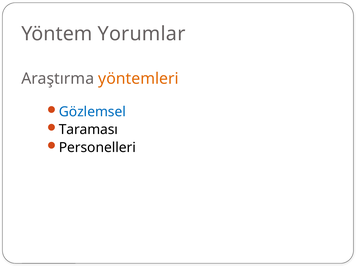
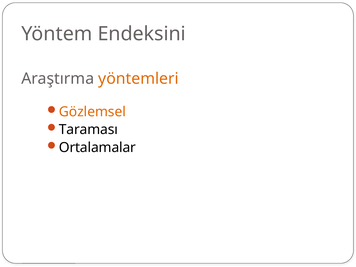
Yorumlar: Yorumlar -> Endeksini (142, 34)
Gözlemsel colour: blue -> orange (92, 112)
Personelleri: Personelleri -> Ortalamalar (97, 147)
